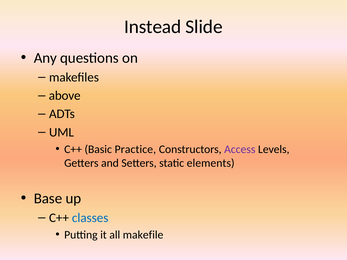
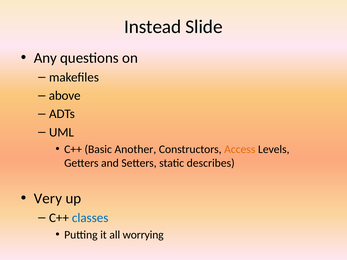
Practice: Practice -> Another (135, 149)
Access colour: purple -> orange (240, 149)
elements: elements -> describes (211, 163)
Base: Base -> Very (48, 199)
makefile: makefile -> worrying (143, 235)
